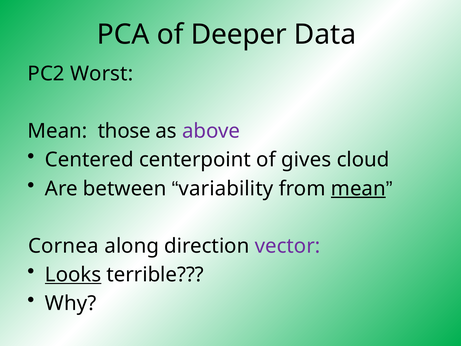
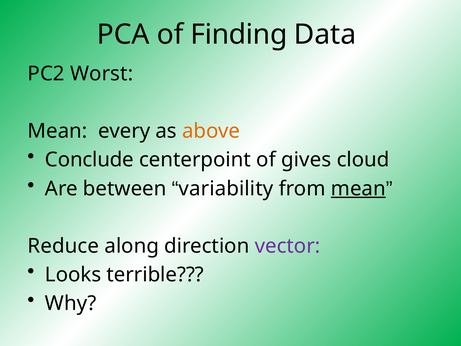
Deeper: Deeper -> Finding (239, 35)
those: those -> every (124, 131)
above colour: purple -> orange (211, 131)
Centered: Centered -> Conclude (89, 160)
Cornea: Cornea -> Reduce (63, 246)
Looks underline: present -> none (73, 275)
